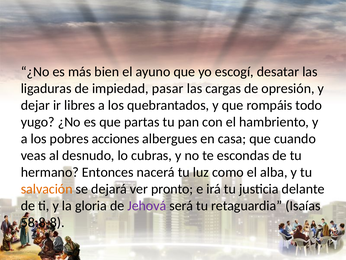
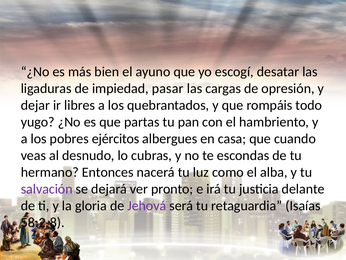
acciones: acciones -> ejércitos (116, 139)
salvación colour: orange -> purple (47, 189)
58:8-8: 58:8-8 -> 58:2-8 (43, 222)
